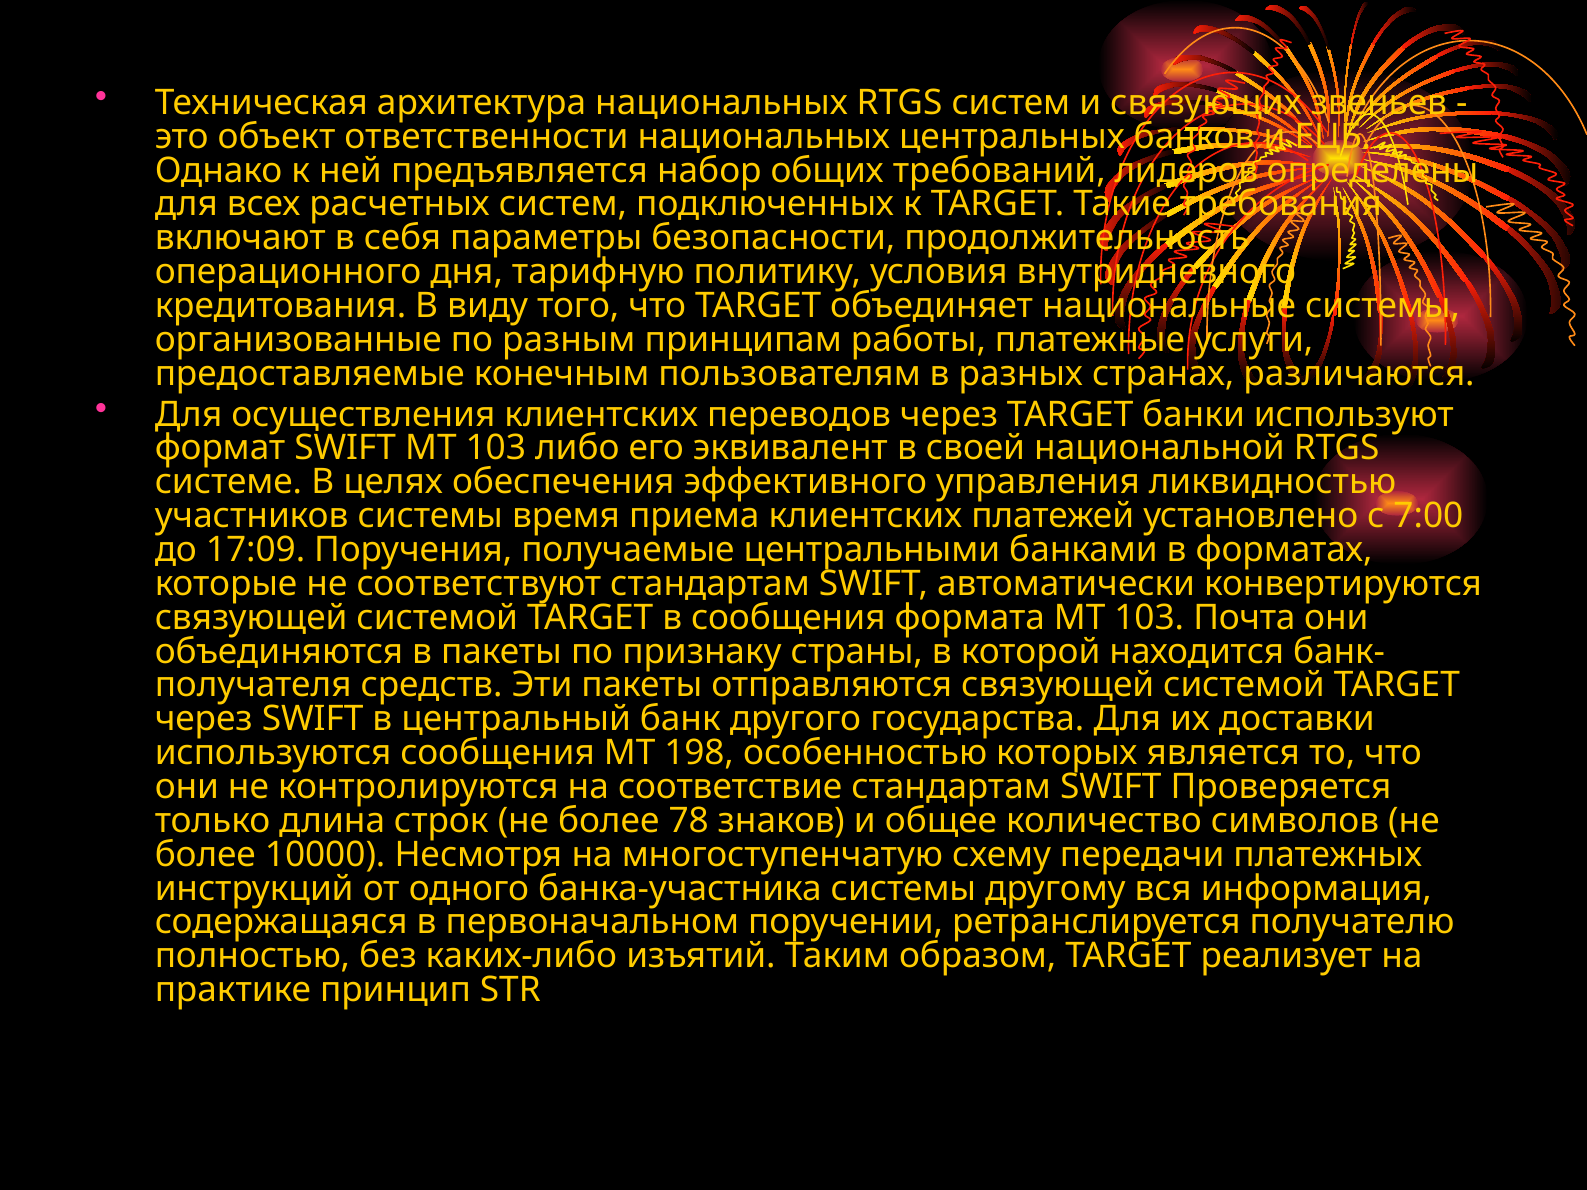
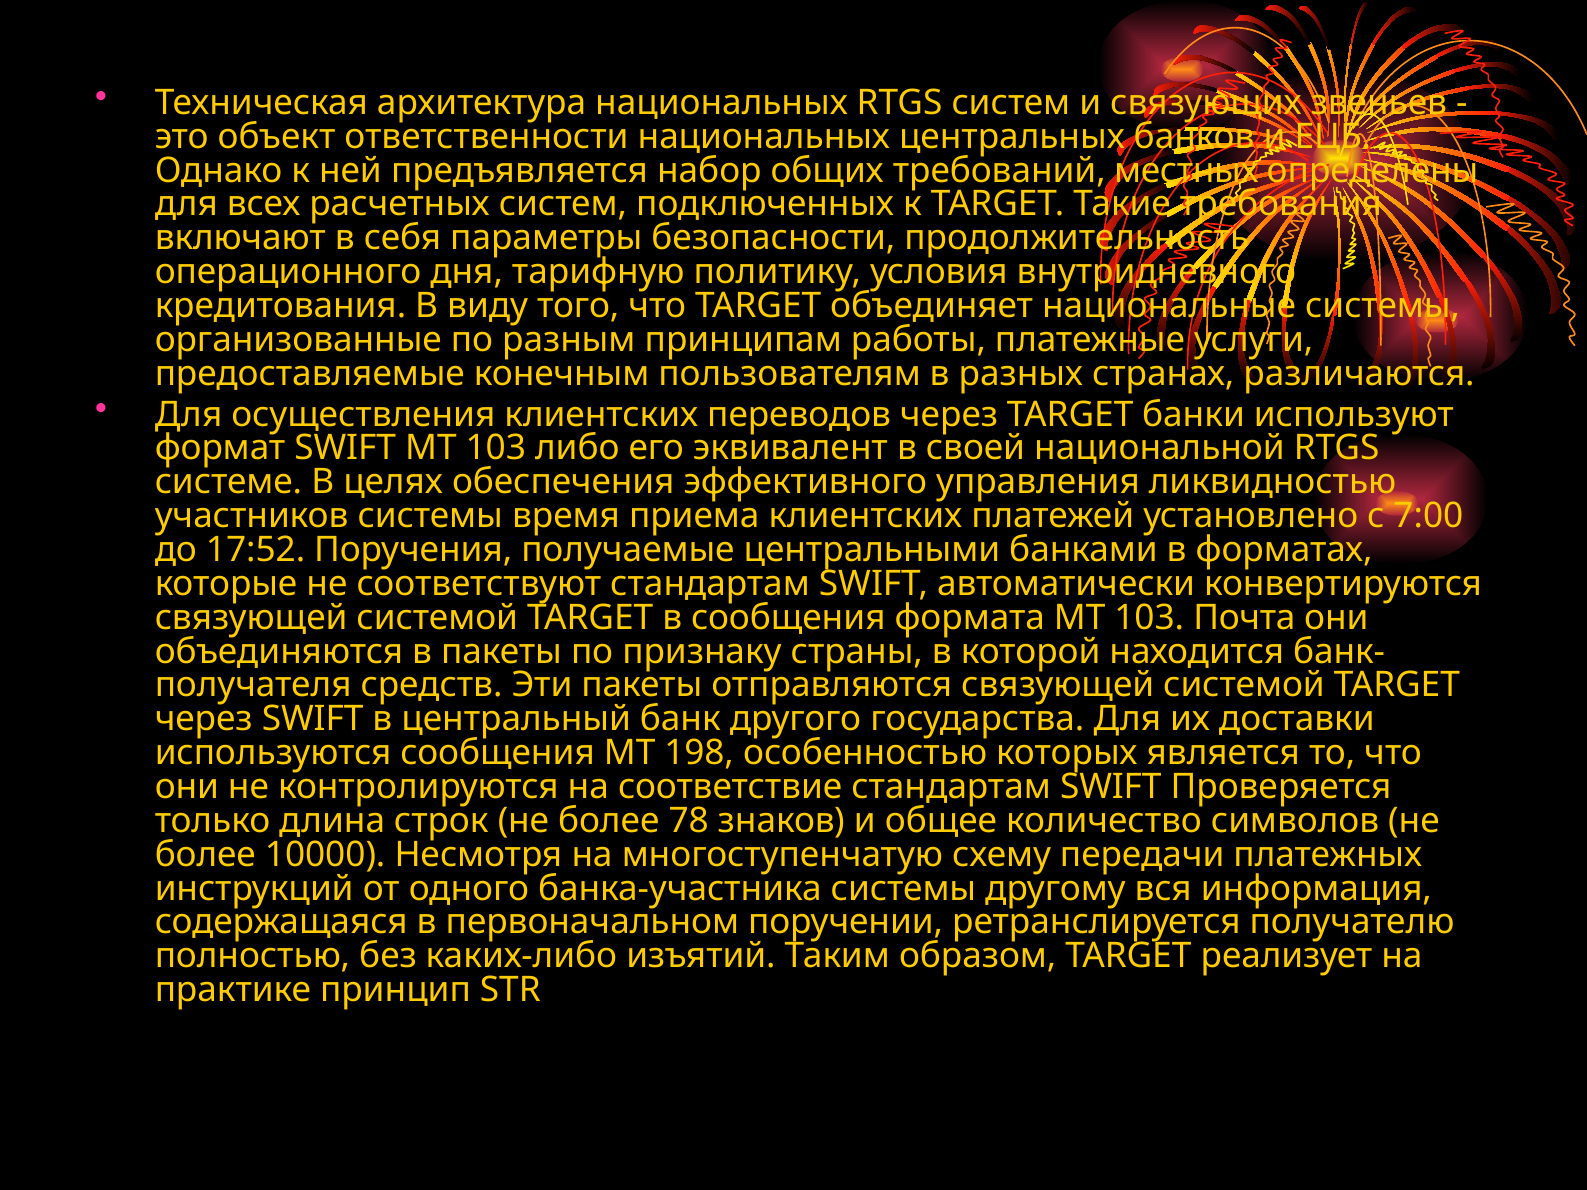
лидеров: лидеров -> местных (1186, 170)
17:09: 17:09 -> 17:52 (256, 550)
